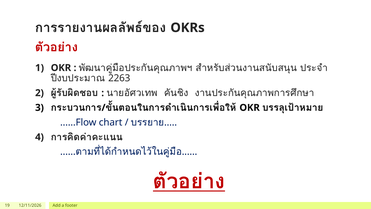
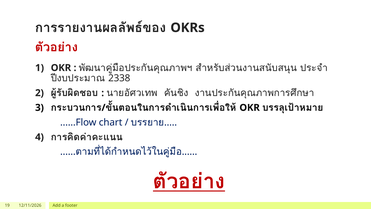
2263: 2263 -> 2338 (119, 78)
